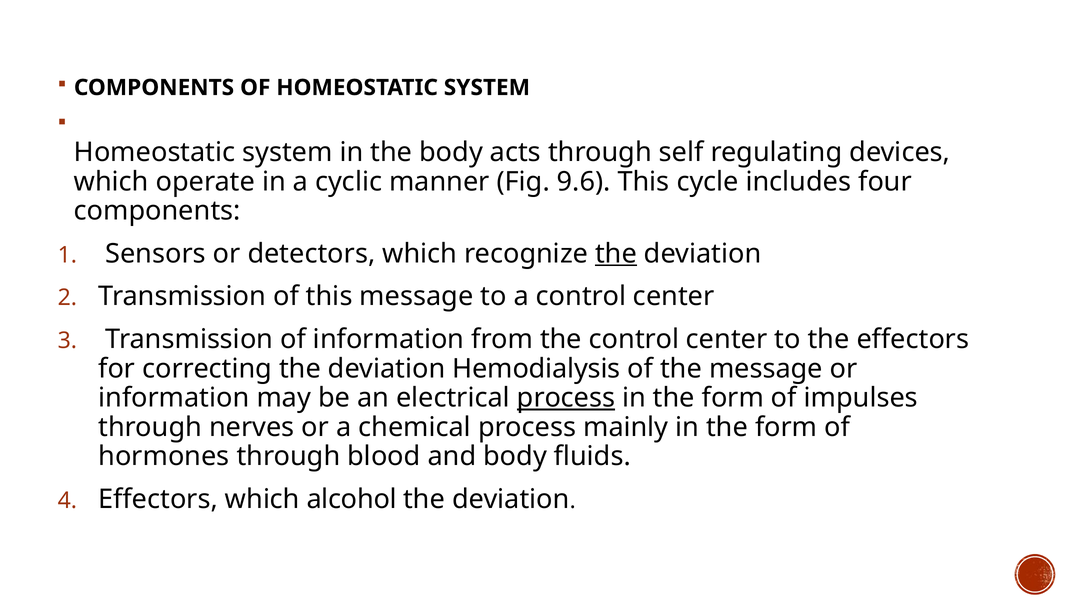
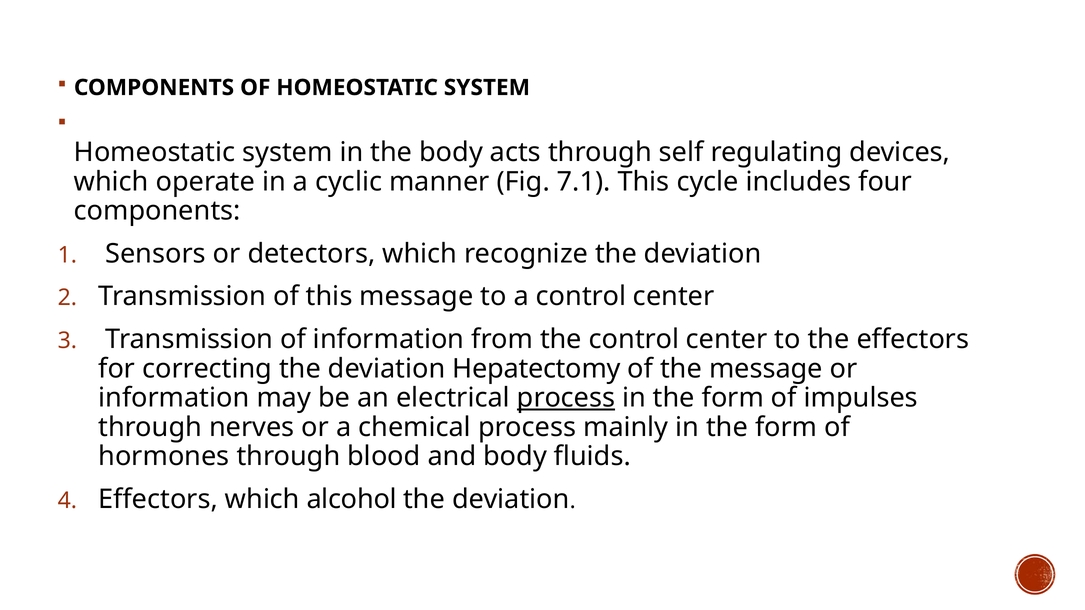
9.6: 9.6 -> 7.1 (584, 182)
the underline: present -> none (616, 254)
Hemodialysis: Hemodialysis -> Hepatectomy (536, 369)
